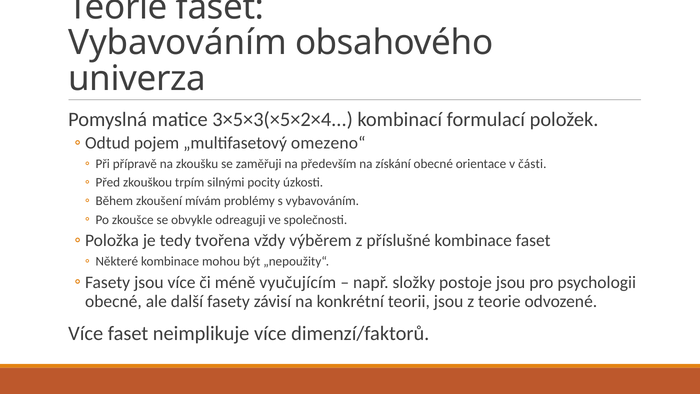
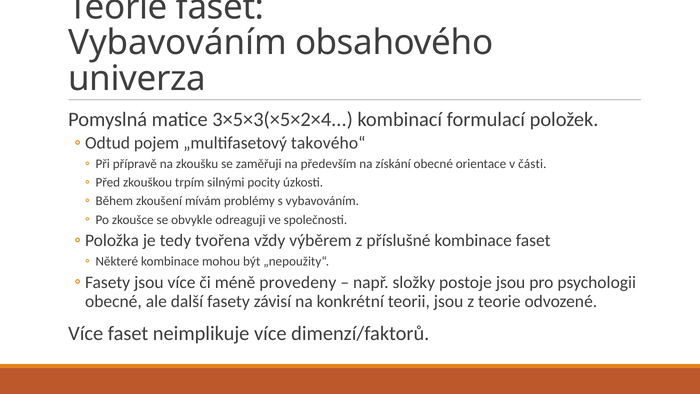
omezeno“: omezeno“ -> takového“ (328, 143)
vyučujícím: vyučujícím -> provedeny (298, 282)
